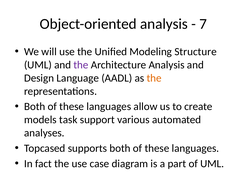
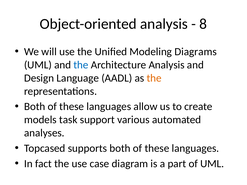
7: 7 -> 8 (203, 24)
Structure: Structure -> Diagrams (196, 52)
the colour: purple -> blue (81, 65)
